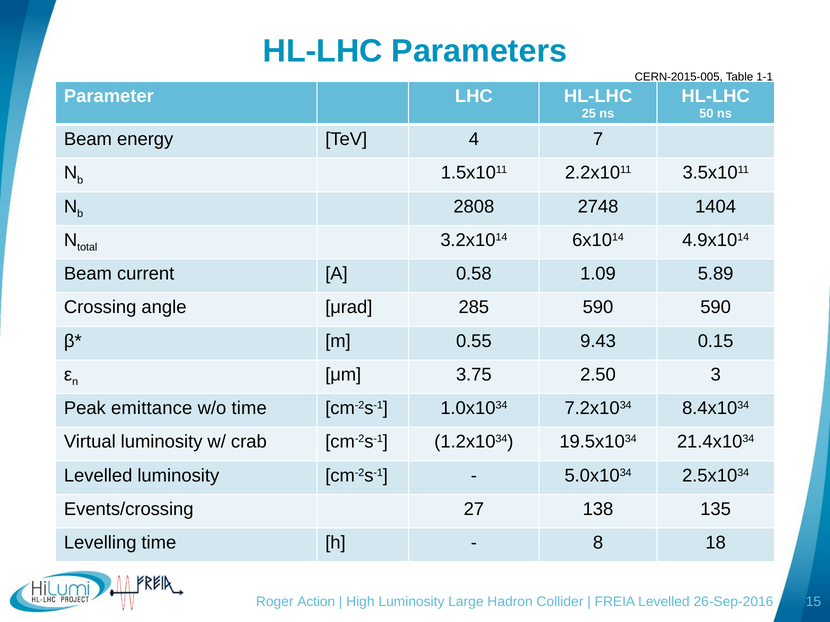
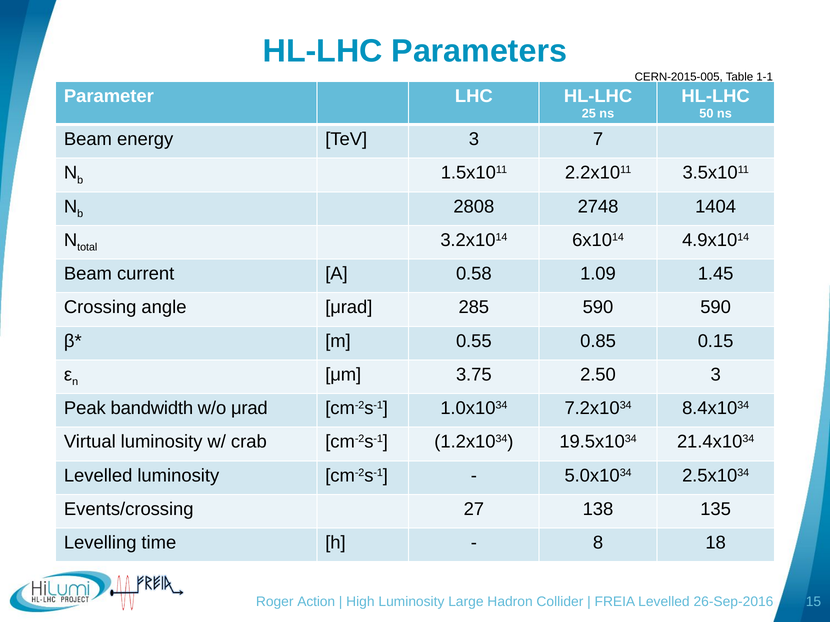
TeV 4: 4 -> 3 (474, 139)
5.89: 5.89 -> 1.45 (716, 274)
9.43: 9.43 -> 0.85 (598, 341)
emittance: emittance -> bandwidth (152, 409)
w/o time: time -> μrad (249, 409)
